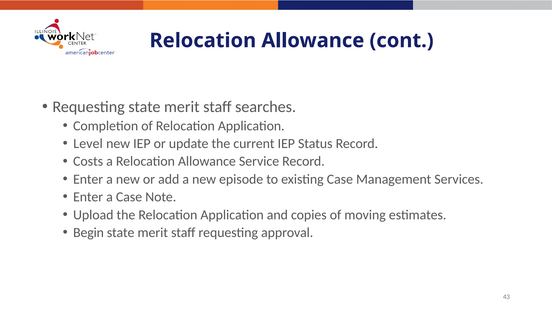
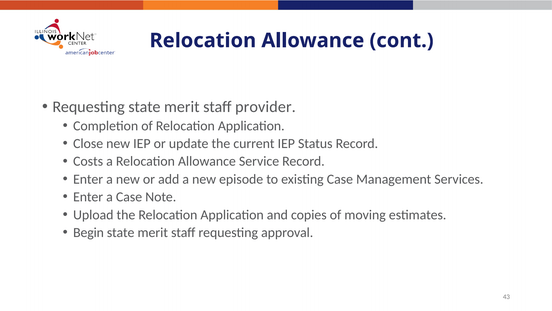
searches: searches -> provider (265, 107)
Level: Level -> Close (88, 143)
